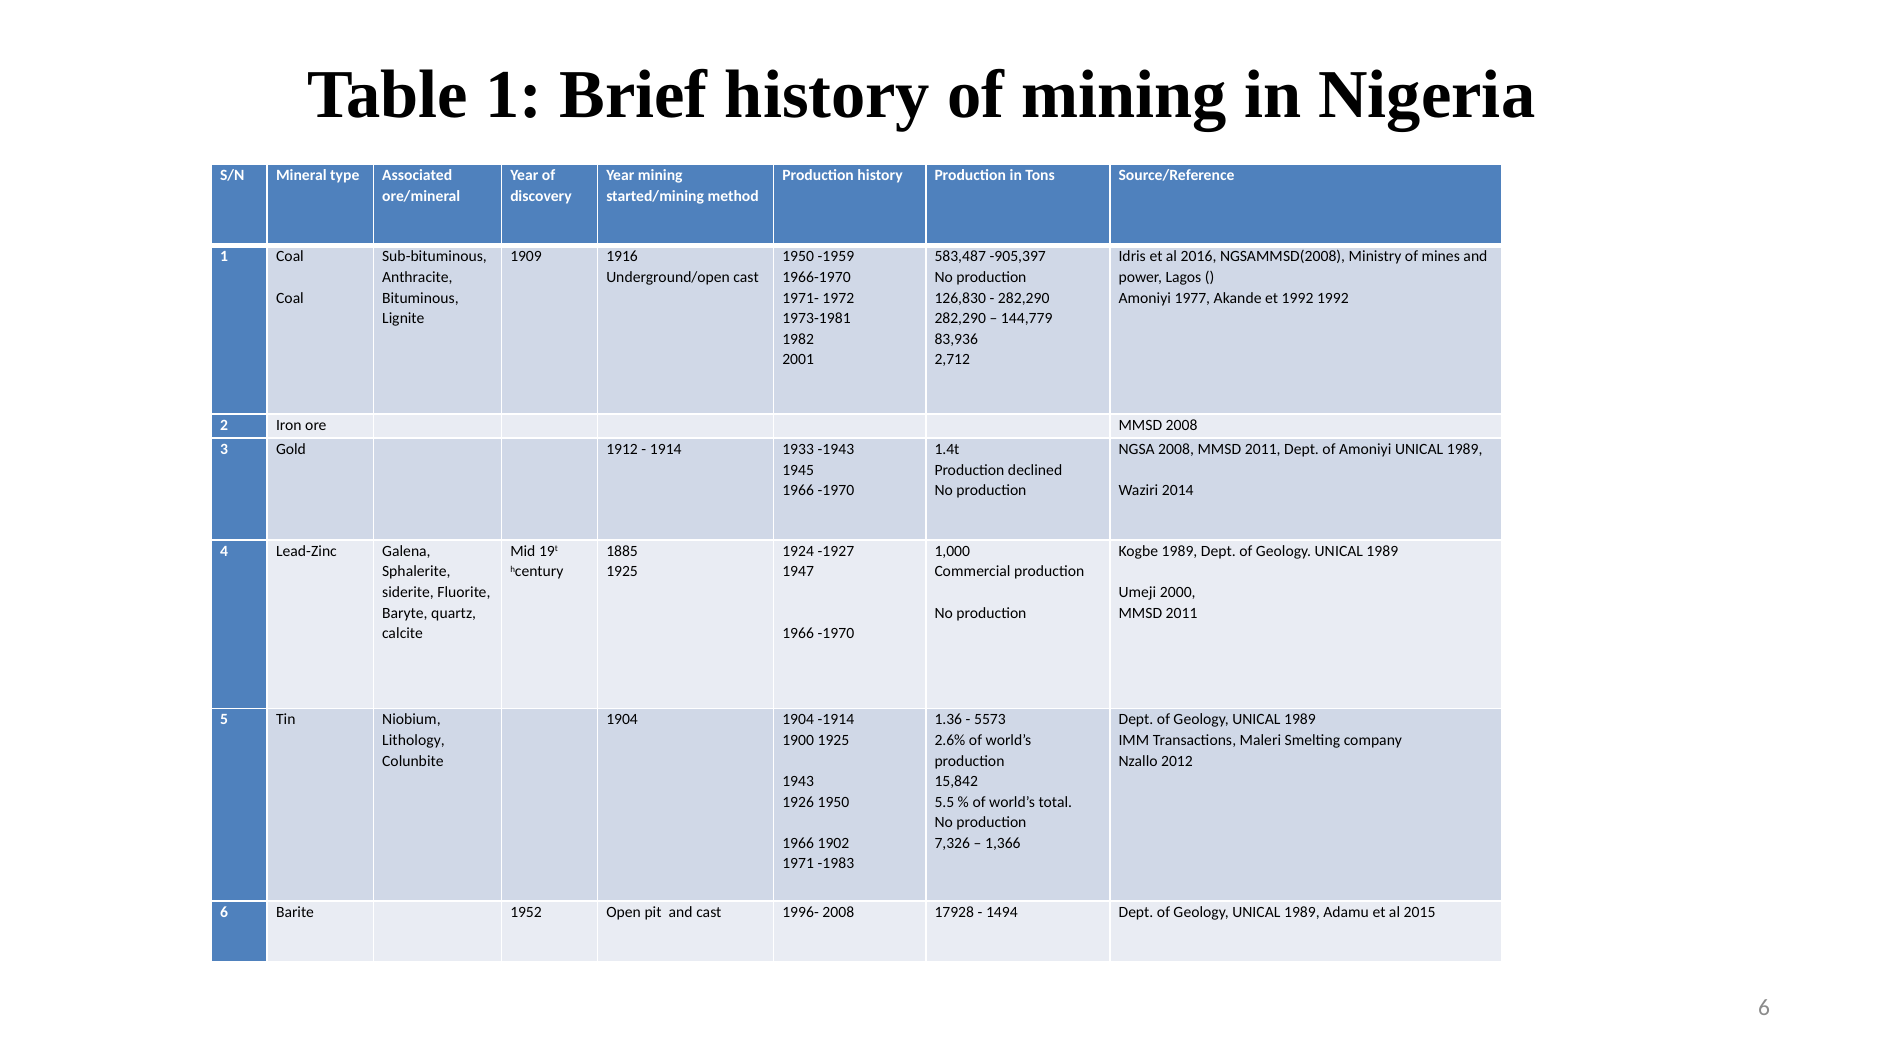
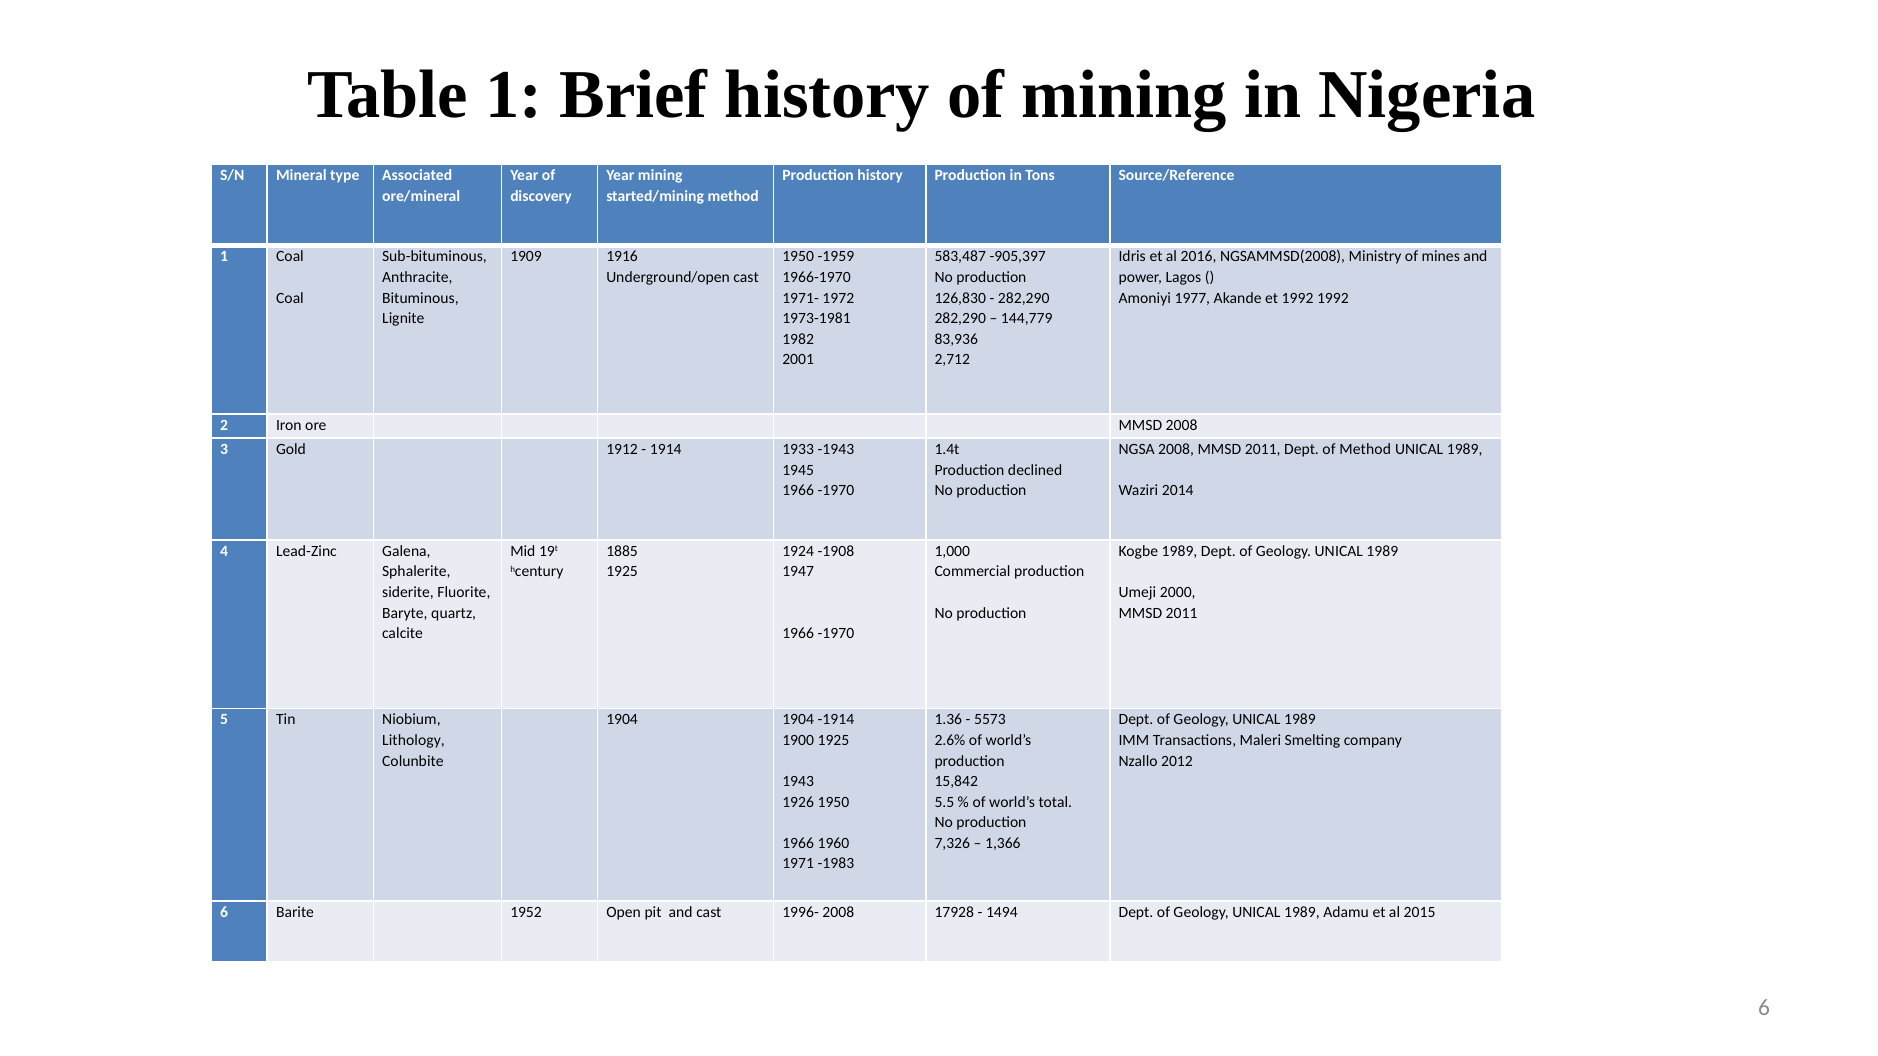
of Amoniyi: Amoniyi -> Method (1365, 450)
-1927: -1927 -> -1908 (836, 551)
1902: 1902 -> 1960 (833, 843)
